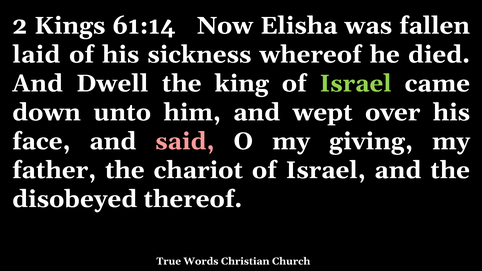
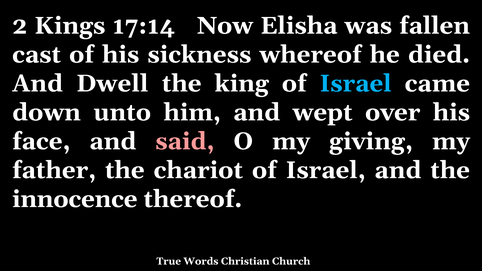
61:14: 61:14 -> 17:14 (144, 26)
laid: laid -> cast (37, 55)
Israel colour: light green -> light blue (356, 84)
disobeyed: disobeyed -> innocence (75, 199)
